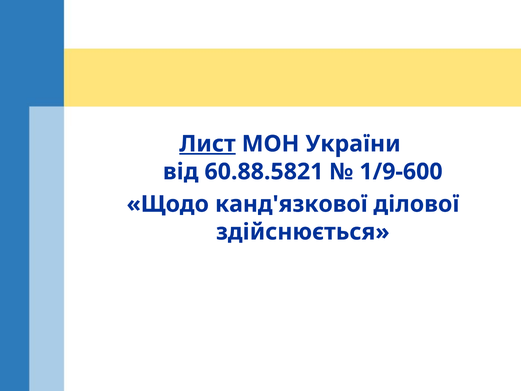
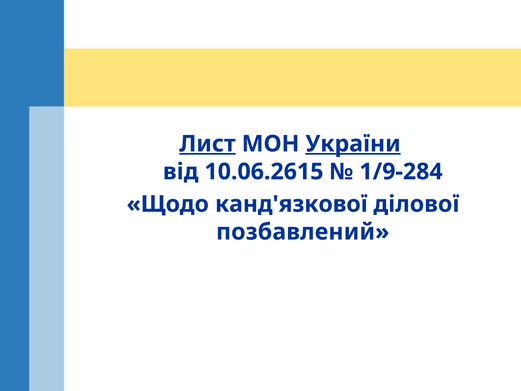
України underline: none -> present (353, 144)
60.88.5821: 60.88.5821 -> 10.06.2615 (264, 172)
1/9-600: 1/9-600 -> 1/9-284 (401, 172)
здійснюється: здійснюється -> позбавлений (303, 232)
